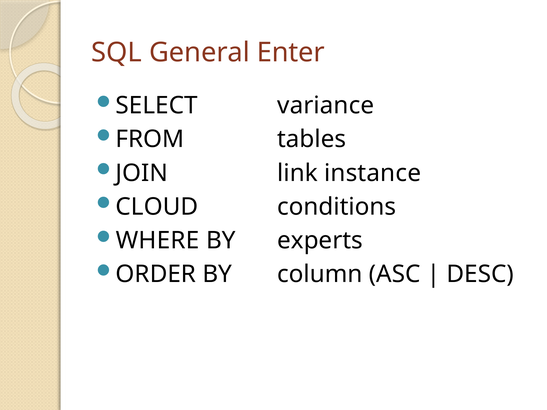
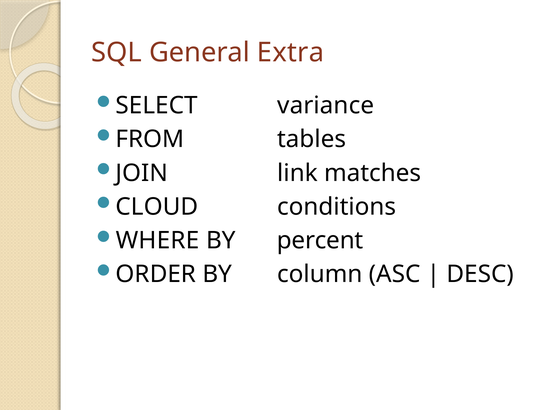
Enter: Enter -> Extra (291, 53)
instance: instance -> matches (373, 173)
experts: experts -> percent (320, 241)
